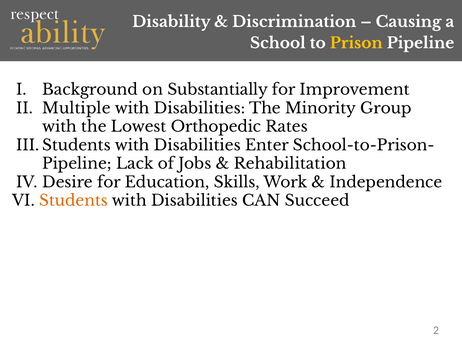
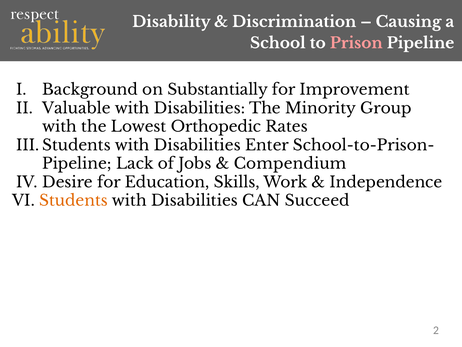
Prison colour: yellow -> pink (356, 43)
Multiple: Multiple -> Valuable (76, 108)
Rehabilitation: Rehabilitation -> Compendium (290, 164)
